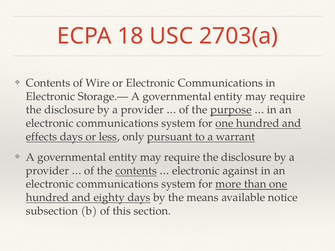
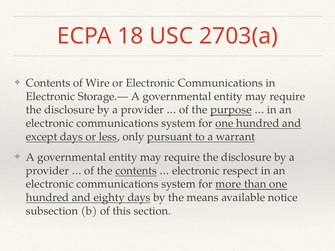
effects: effects -> except (42, 137)
against: against -> respect (240, 171)
